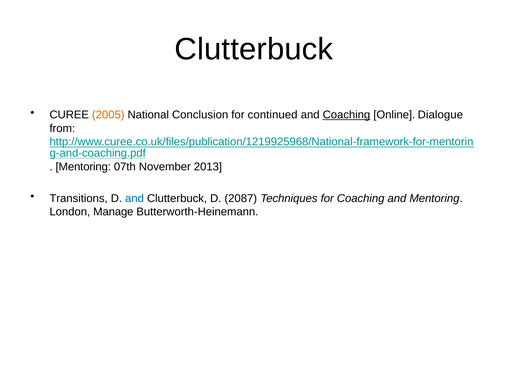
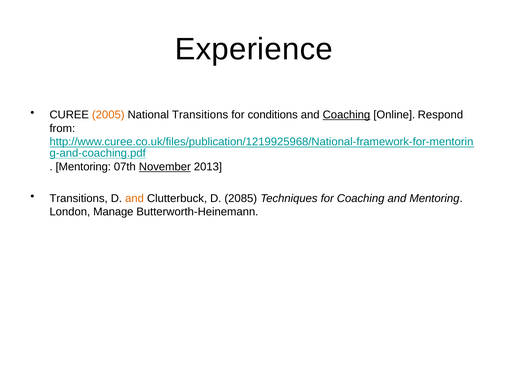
Clutterbuck: Clutterbuck -> Experience (254, 49)
National Conclusion: Conclusion -> Transitions (200, 115)
continued: continued -> conditions (273, 115)
Dialogue: Dialogue -> Respond (440, 115)
November underline: none -> present (165, 167)
and colour: blue -> orange (135, 198)
2087: 2087 -> 2085 (241, 198)
